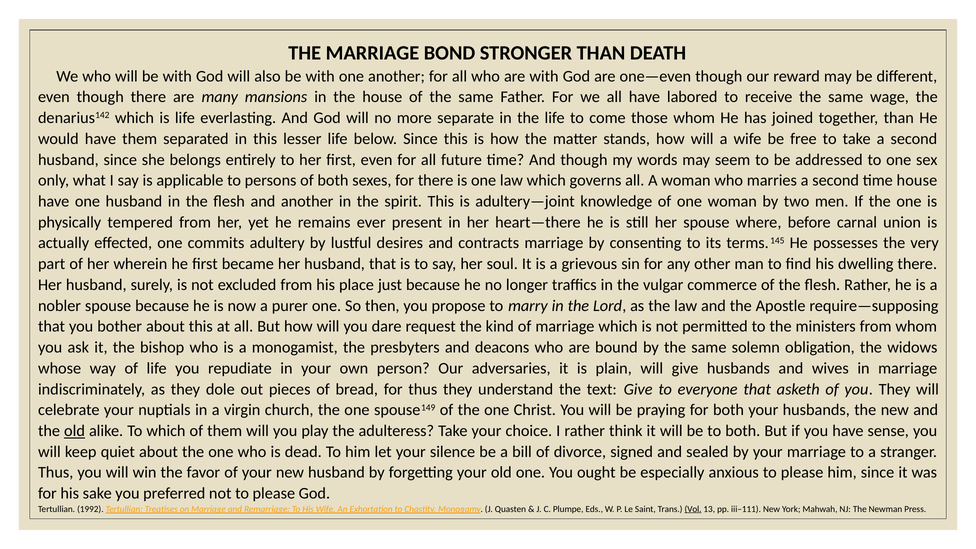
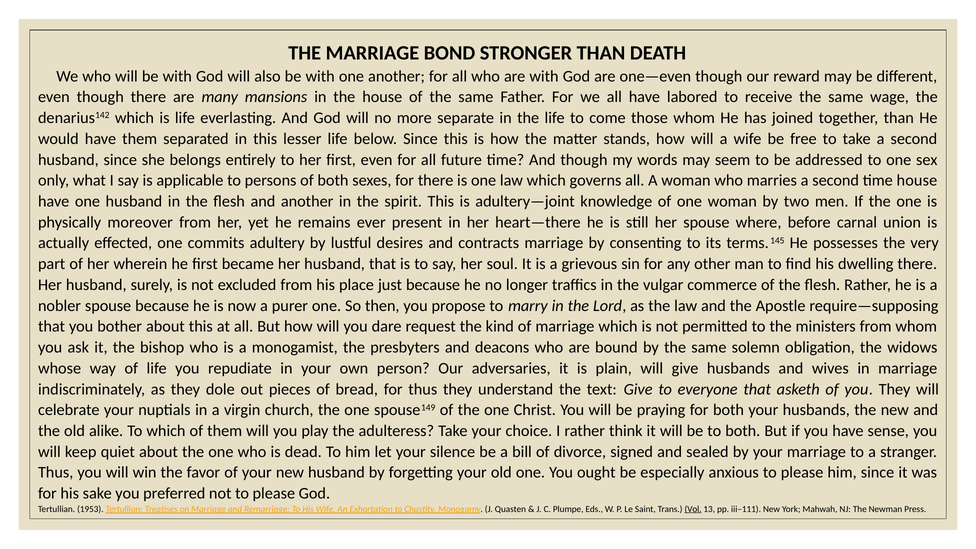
tempered: tempered -> moreover (140, 222)
old underline: present -> none (75, 431)
1992: 1992 -> 1953 (90, 509)
